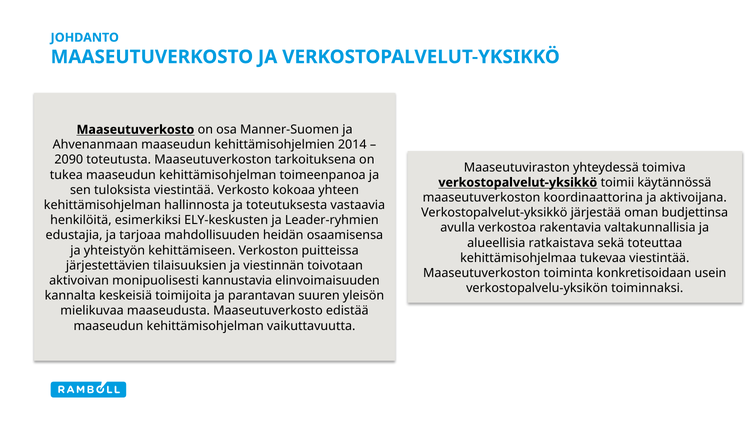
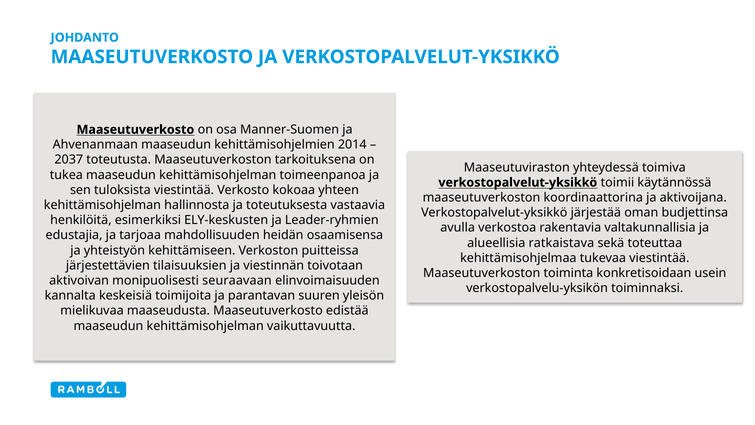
2090: 2090 -> 2037 (69, 160)
kannustavia: kannustavia -> seuraavaan (237, 281)
